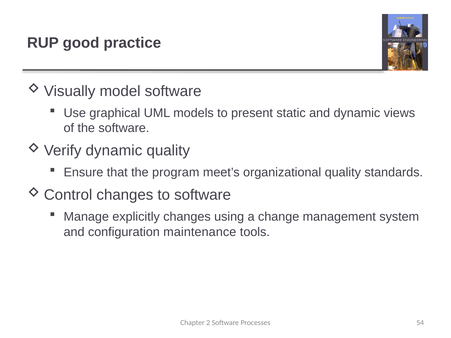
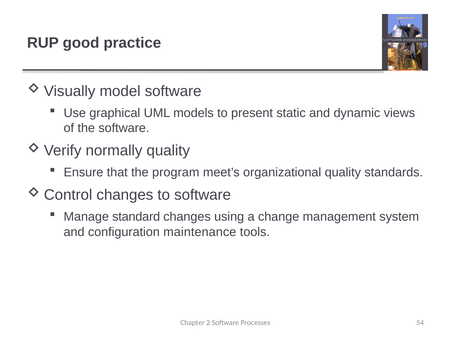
dynamic: dynamic -> normally (114, 151)
explicitly: explicitly -> standard (136, 217)
